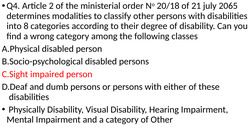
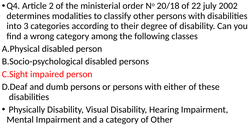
21: 21 -> 22 (196, 6)
2065: 2065 -> 2002 (228, 6)
8: 8 -> 3 (26, 26)
